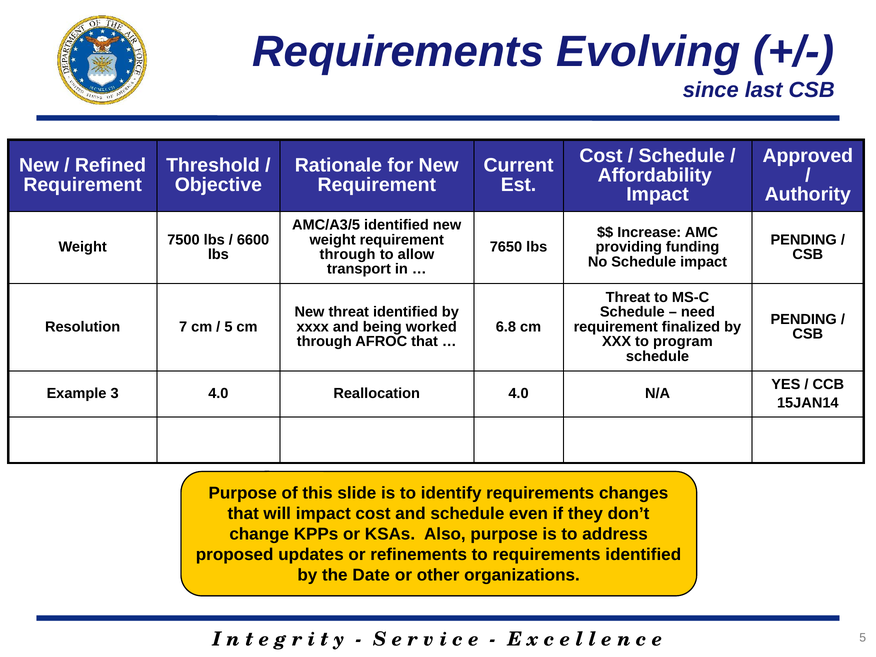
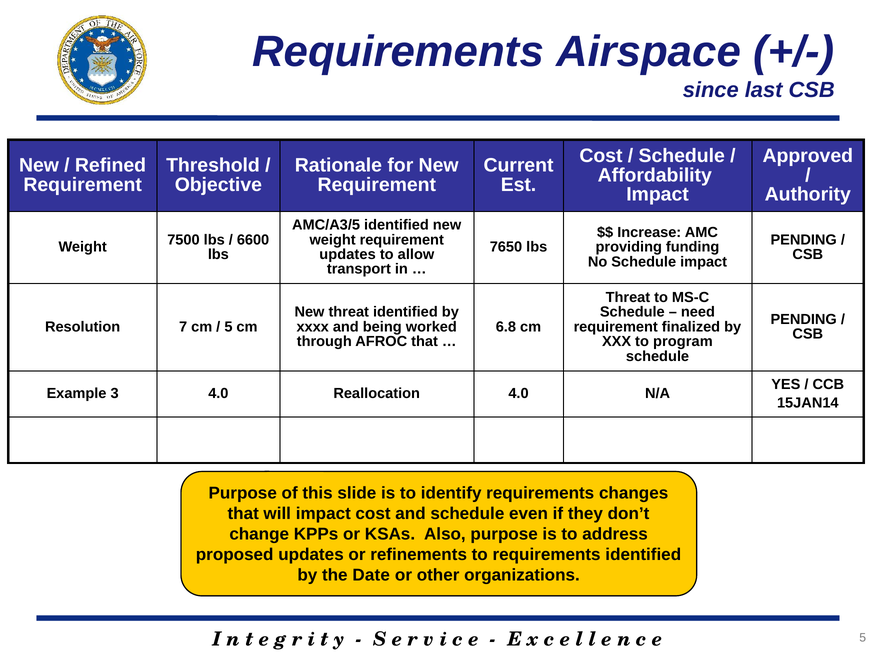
Evolving: Evolving -> Airspace (648, 52)
through: through -> updates (348, 254)
